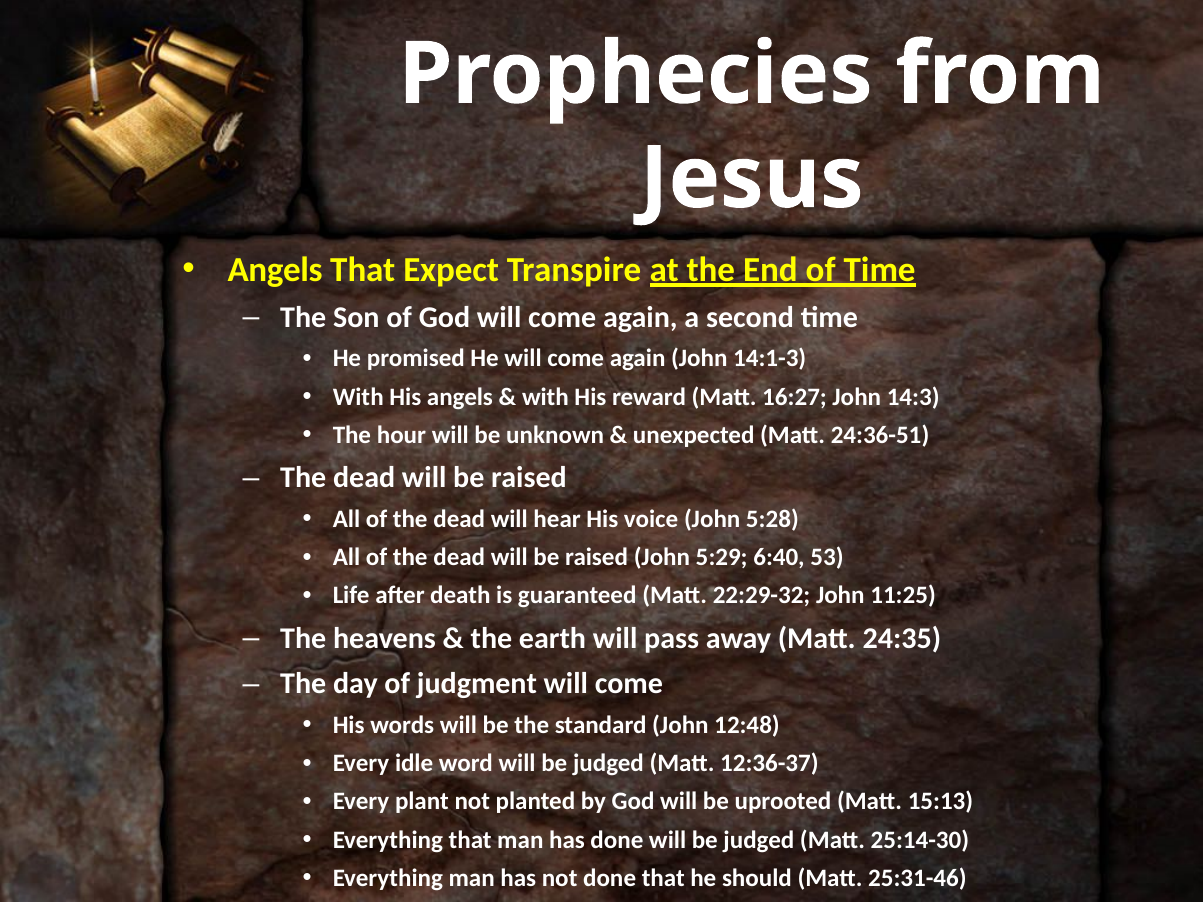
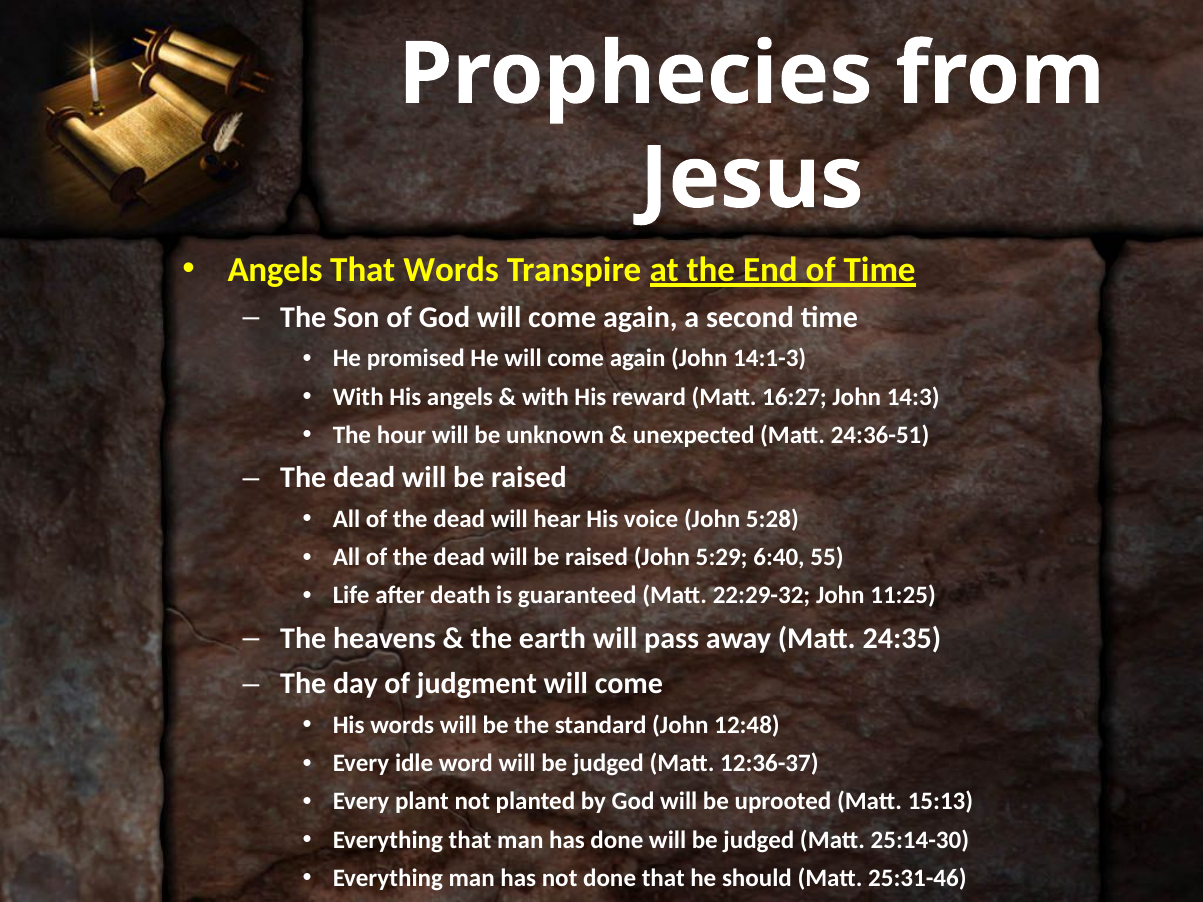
That Expect: Expect -> Words (451, 270)
53: 53 -> 55 (827, 557)
